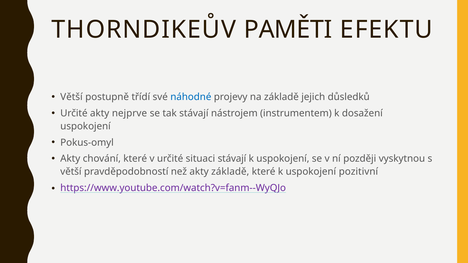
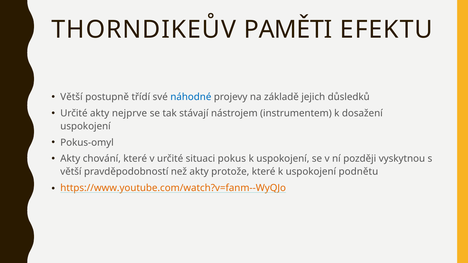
situaci stávají: stávají -> pokus (232, 159)
akty základě: základě -> protože (230, 172)
pozitivní: pozitivní -> podnětu (358, 172)
https://www.youtube.com/watch?v=fanm--WyQJo colour: purple -> orange (173, 188)
